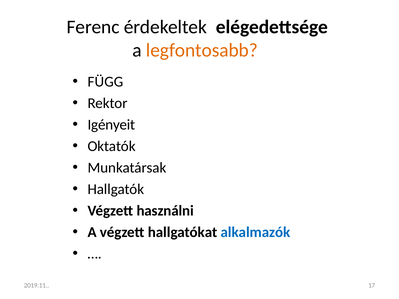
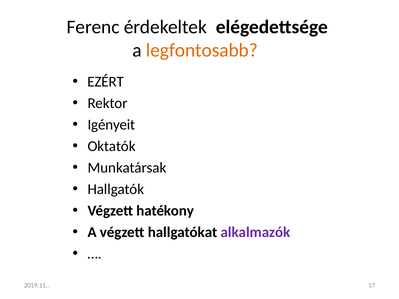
FÜGG: FÜGG -> EZÉRT (106, 82)
használni: használni -> hatékony (165, 211)
alkalmazók colour: blue -> purple (255, 232)
